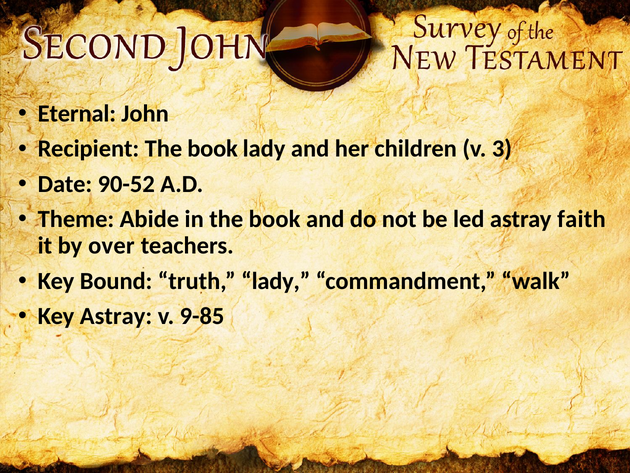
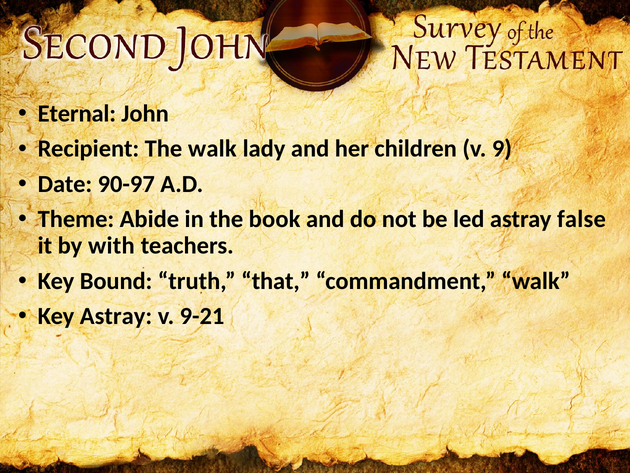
Recipient The book: book -> walk (212, 149)
3: 3 -> 9 (502, 149)
90-52: 90-52 -> 90-97 (126, 184)
faith: faith -> false (581, 219)
over: over -> with (111, 245)
truth lady: lady -> that (276, 281)
9-85: 9-85 -> 9-21 (202, 316)
